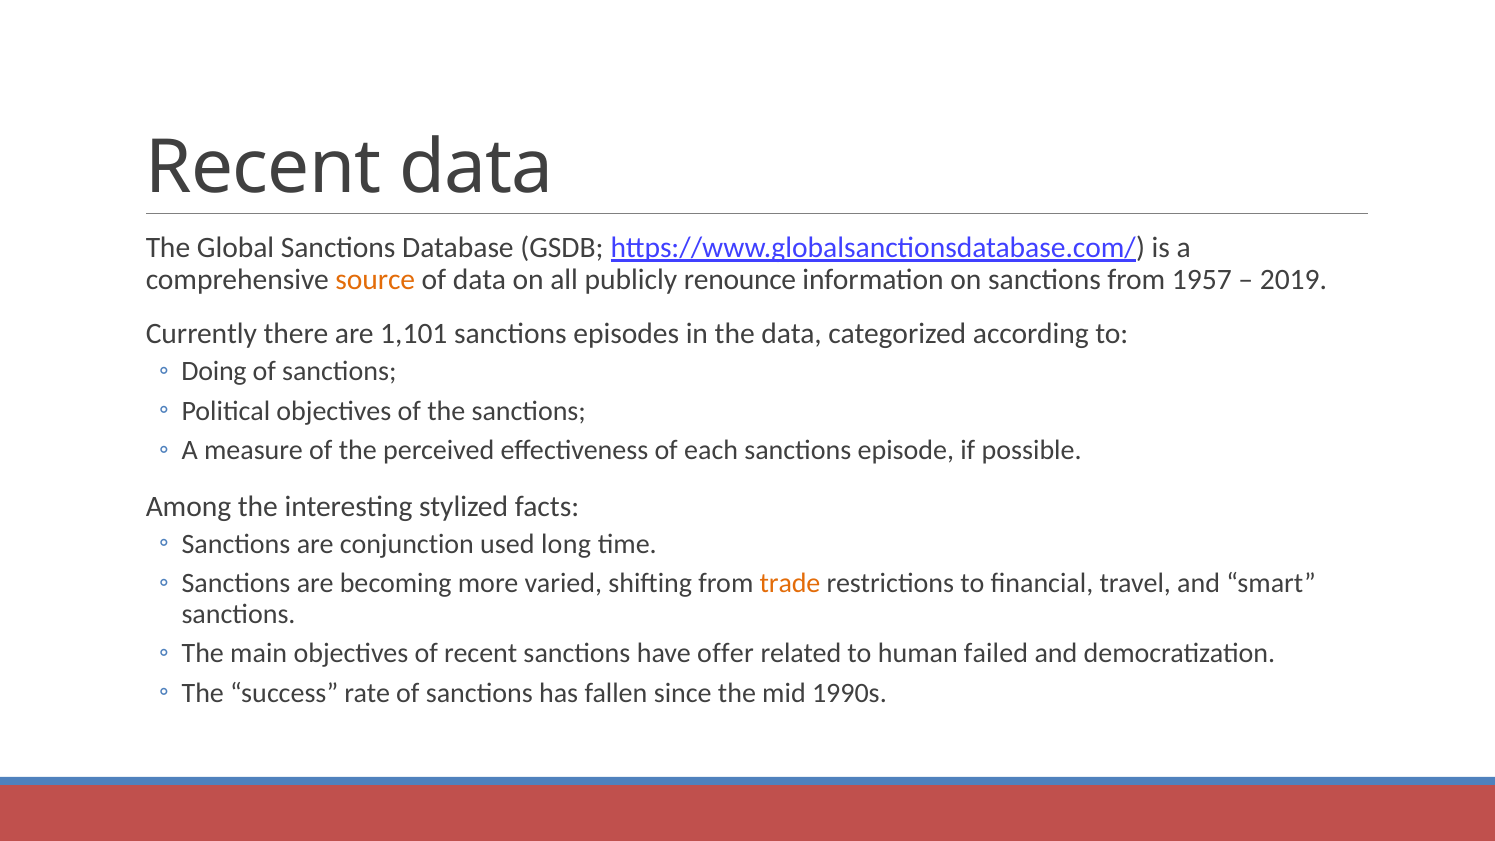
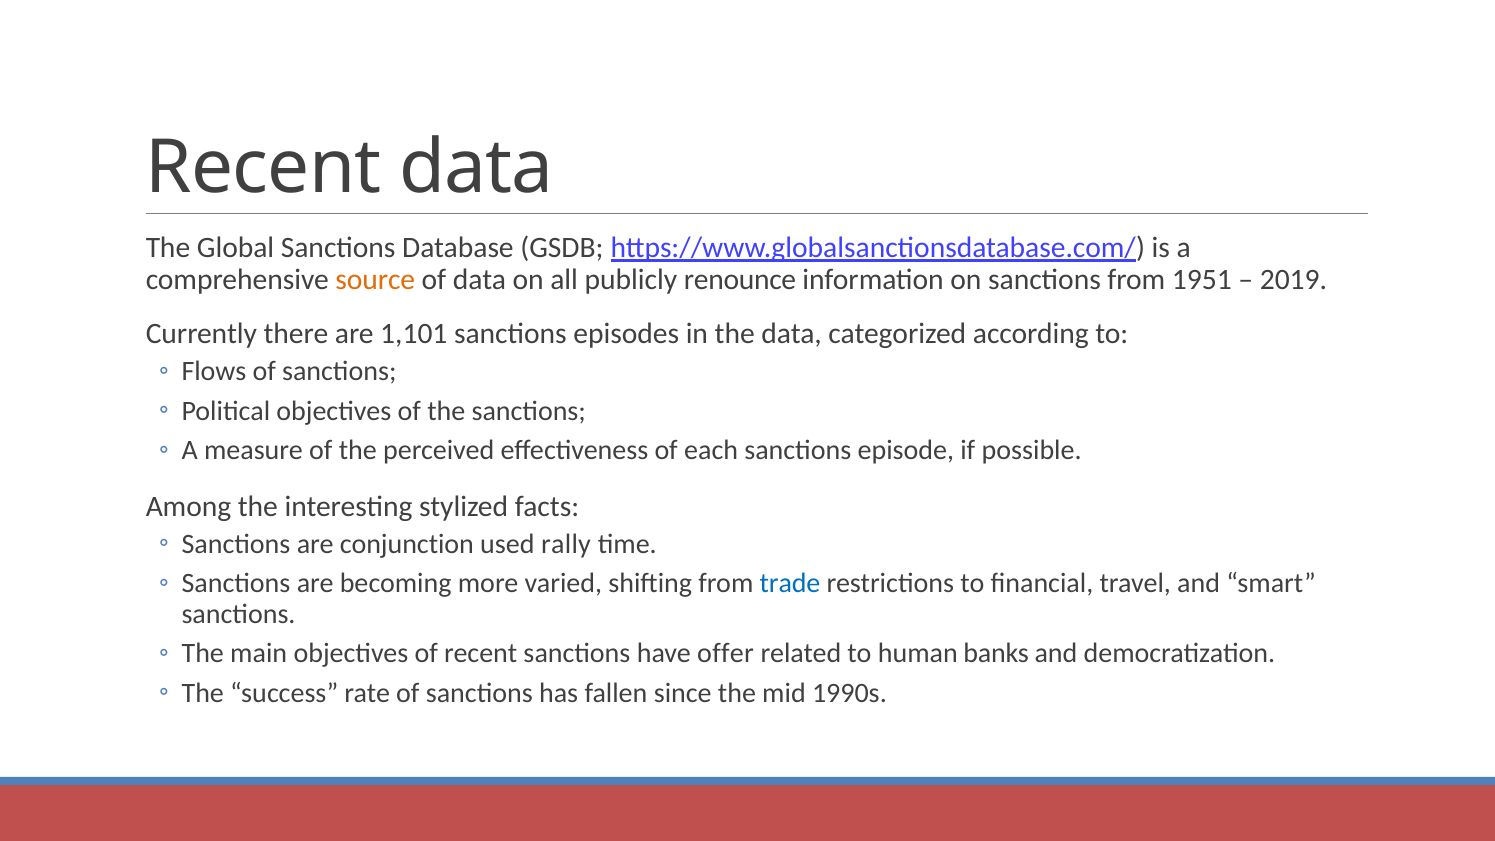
1957: 1957 -> 1951 (1202, 280)
Doing: Doing -> Flows (214, 371)
long: long -> rally (566, 544)
trade colour: orange -> blue (790, 584)
failed: failed -> banks (996, 653)
